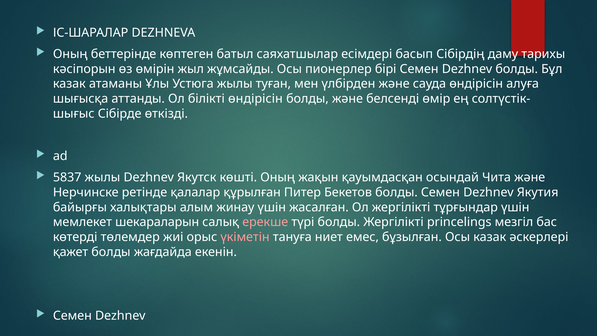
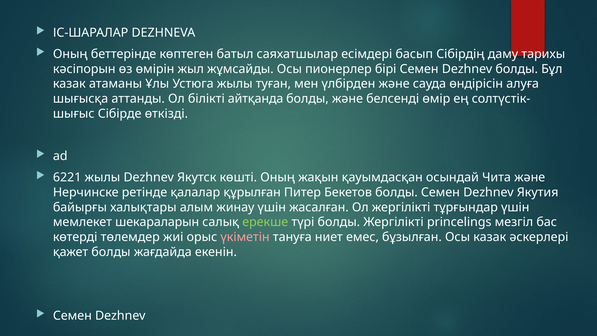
білікті өндірісін: өндірісін -> айтқанда (256, 99)
5837: 5837 -> 6221 (67, 177)
ерекше colour: pink -> light green (265, 222)
